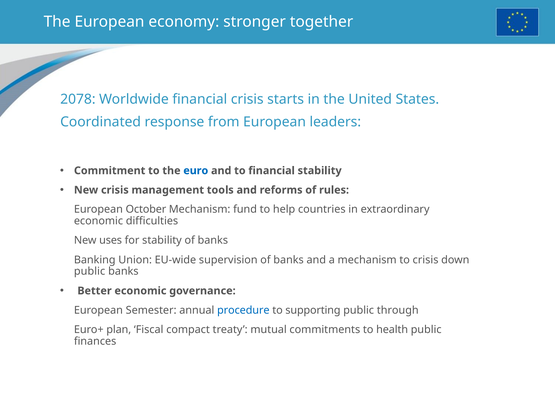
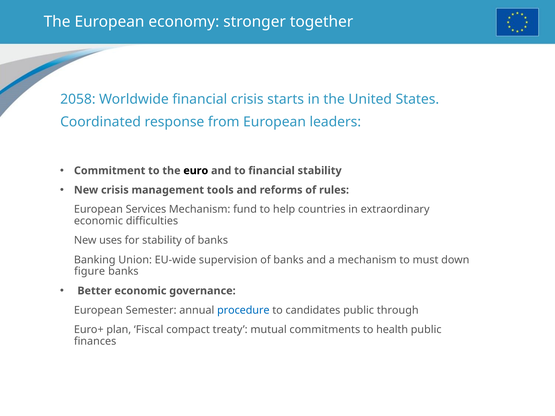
2078: 2078 -> 2058 (78, 99)
euro colour: blue -> black (196, 171)
October: October -> Services (146, 210)
to crisis: crisis -> must (426, 260)
public: public -> figure (90, 272)
supporting: supporting -> candidates (313, 310)
